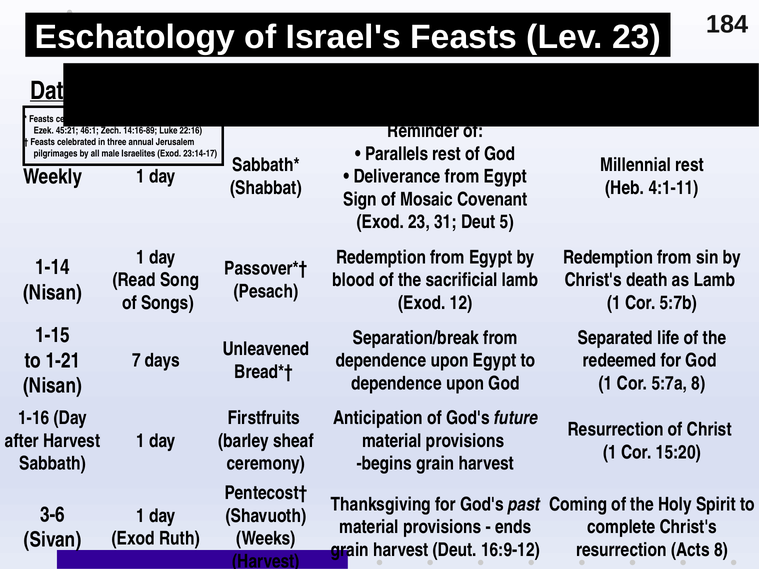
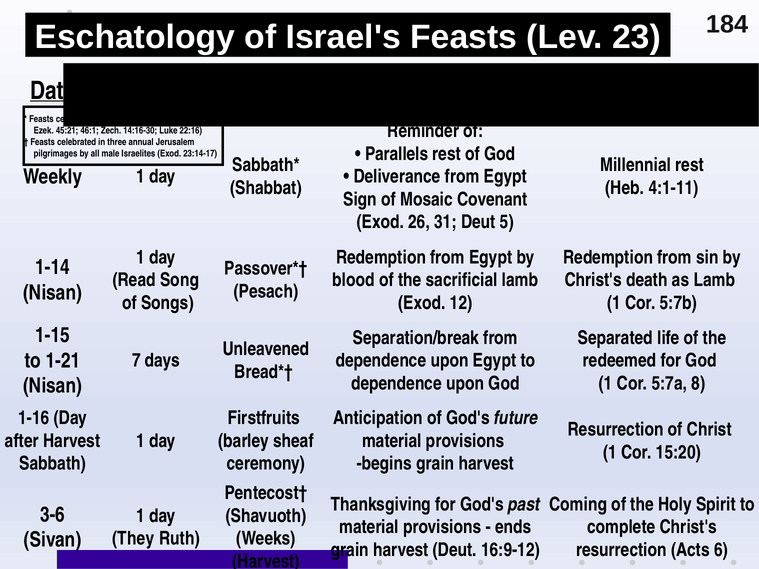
14:16-89: 14:16-89 -> 14:16-30 (140, 131)
Exod 23: 23 -> 26 (419, 222)
Exod: Exod -> They (133, 539)
Acts 8: 8 -> 6 (721, 550)
